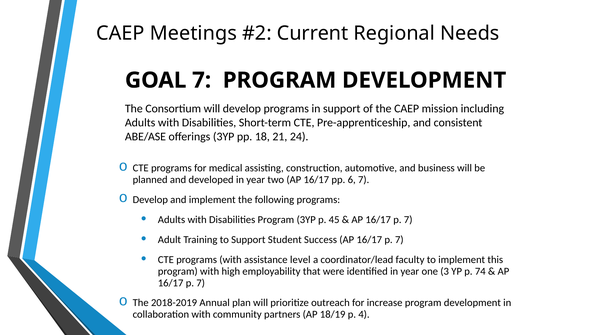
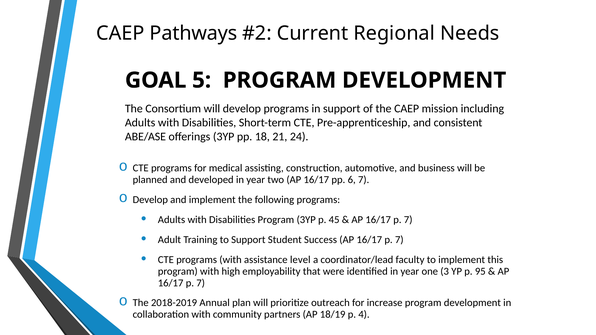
Meetings: Meetings -> Pathways (193, 33)
GOAL 7: 7 -> 5 (202, 80)
74: 74 -> 95 (480, 271)
